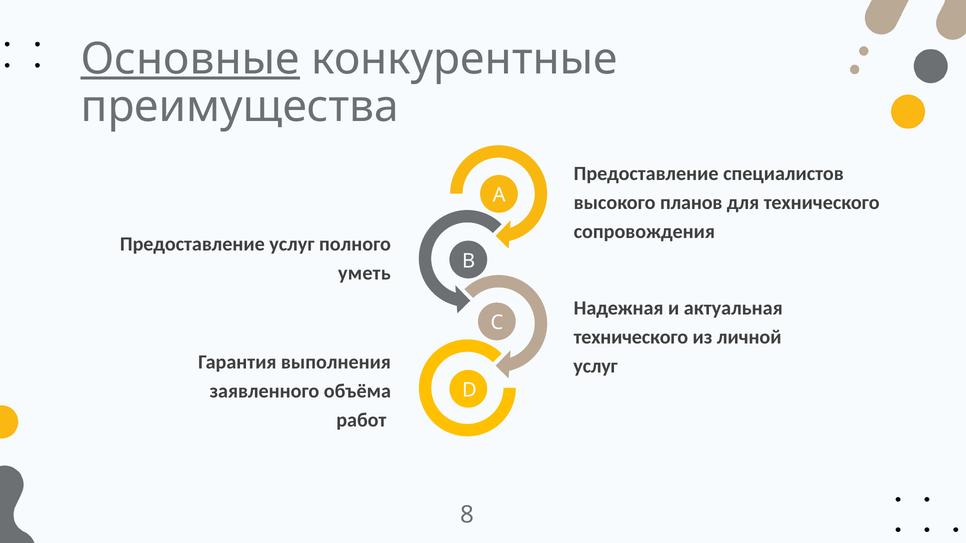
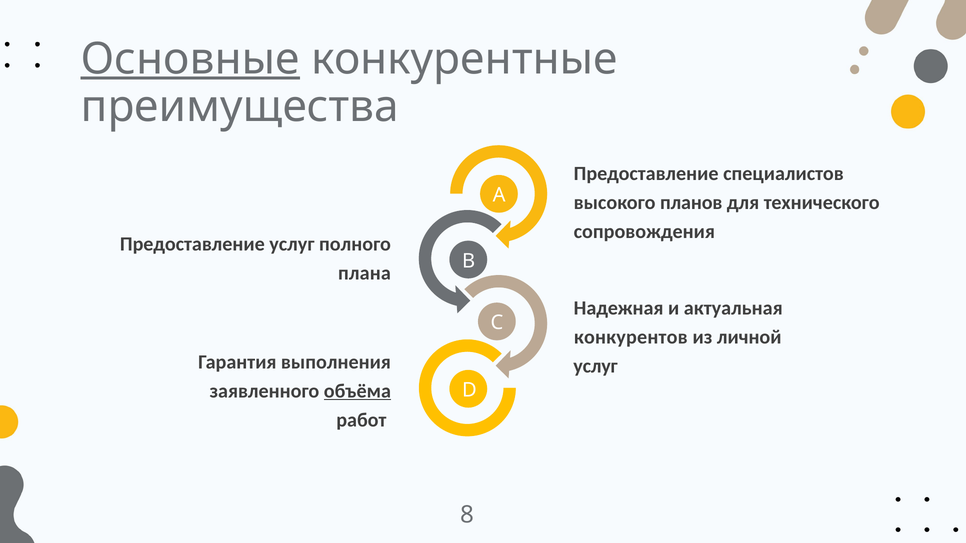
уметь: уметь -> плана (364, 273)
технического: технического -> конкурентов (631, 337)
объёма underline: none -> present (357, 391)
